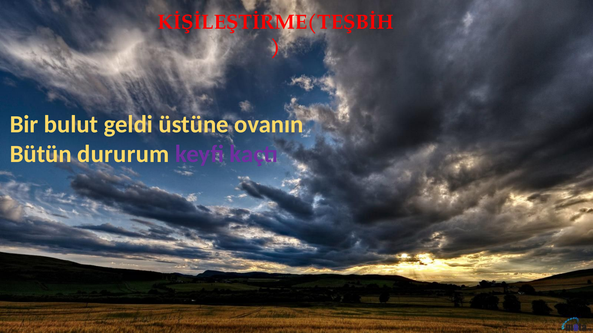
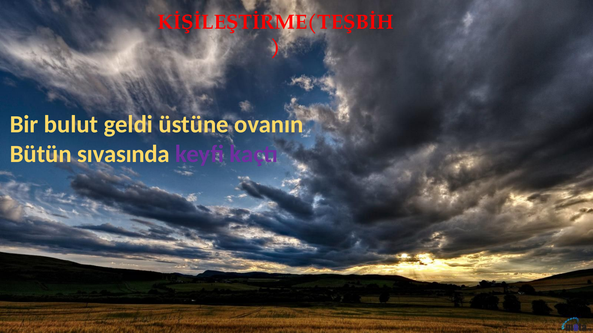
dururum: dururum -> sıvasında (124, 154)
